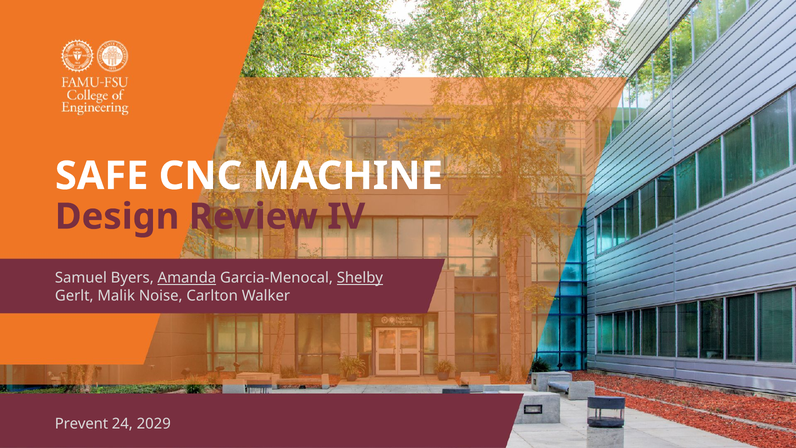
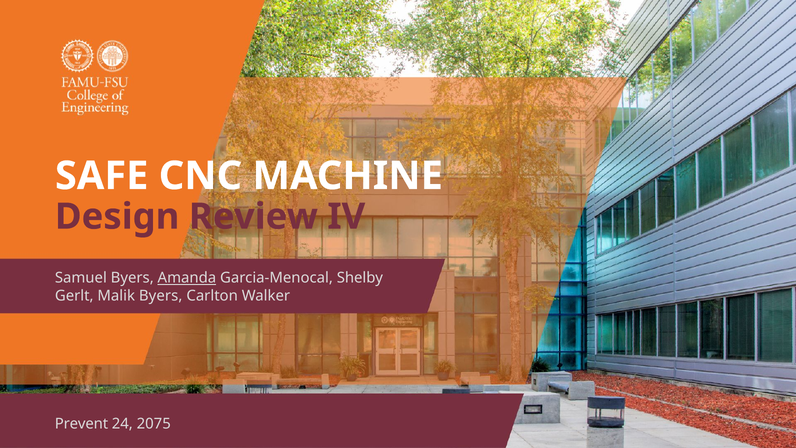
Shelby underline: present -> none (360, 278)
Malik Noise: Noise -> Byers (161, 296)
2029: 2029 -> 2075 (154, 424)
